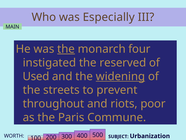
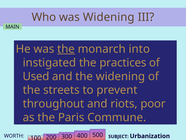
was Especially: Especially -> Widening (109, 17)
four: four -> into (139, 49)
reserved: reserved -> practices (123, 62)
widening underline: present -> none (120, 76)
